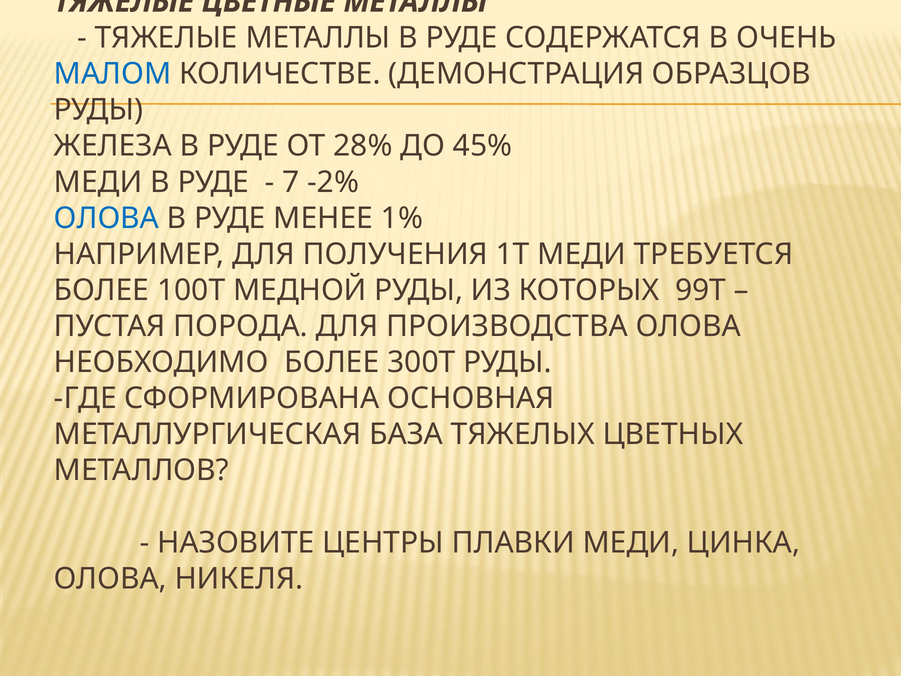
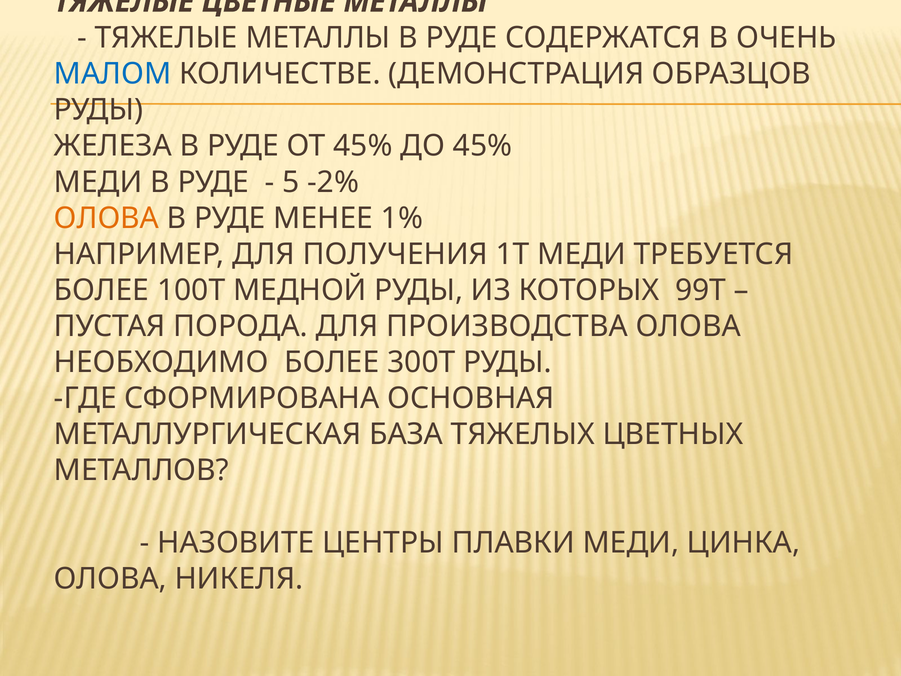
ОТ 28%: 28% -> 45% (363, 146)
7: 7 -> 5 (291, 182)
ОЛОВА colour: blue -> orange (106, 218)
